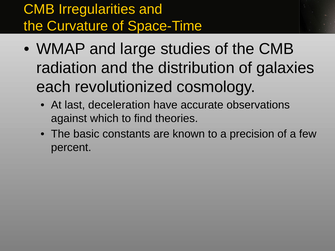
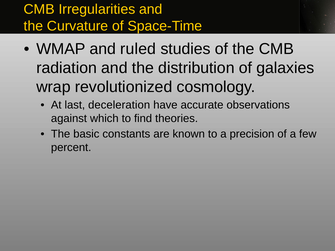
large: large -> ruled (138, 49)
each: each -> wrap (53, 87)
